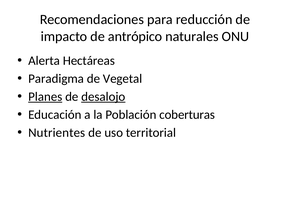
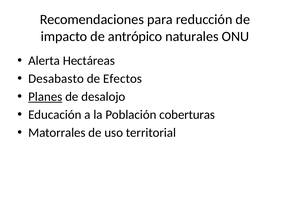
Paradigma: Paradigma -> Desabasto (56, 79)
Vegetal: Vegetal -> Efectos (123, 79)
desalojo underline: present -> none (103, 97)
Nutrientes: Nutrientes -> Matorrales (57, 133)
